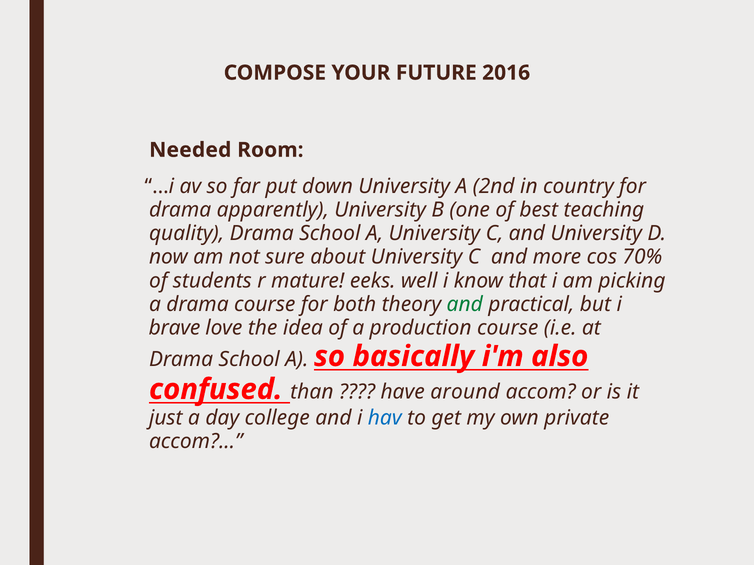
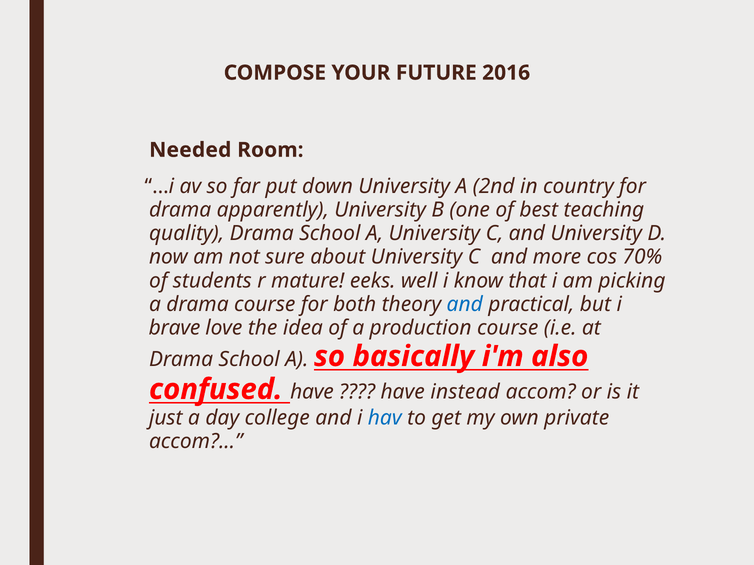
and colour: green -> blue (465, 305)
confused than: than -> have (312, 392)
around: around -> instead (465, 392)
